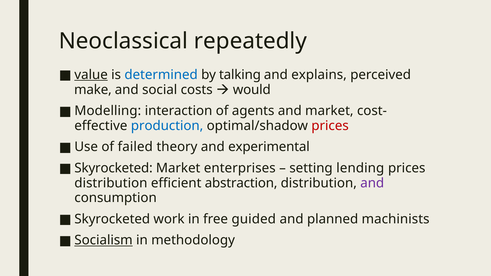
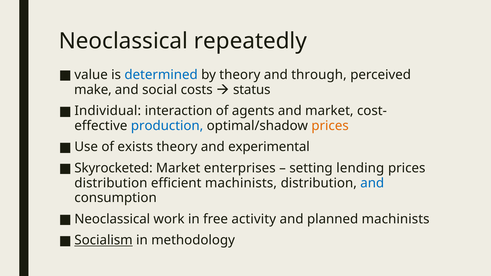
value underline: present -> none (91, 75)
by talking: talking -> theory (240, 75)
explains: explains -> through (319, 75)
would: would -> status (252, 90)
Modelling: Modelling -> Individual (108, 111)
prices colour: red -> orange (330, 126)
failed: failed -> exists (135, 147)
efficient abstraction: abstraction -> machinists (241, 183)
and colour: purple -> blue (372, 183)
Skyrocketed: Skyrocketed -> Neoclassical (112, 219)
guided: guided -> activity (254, 219)
